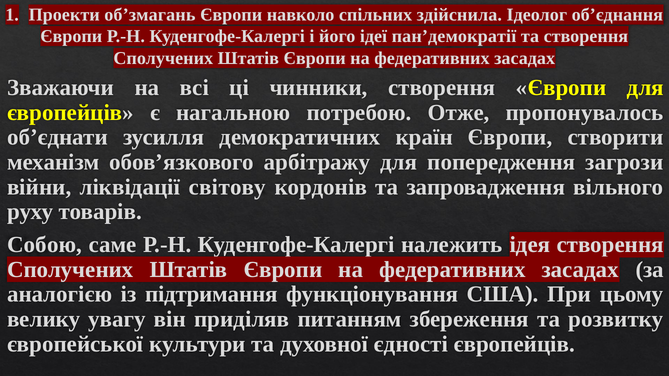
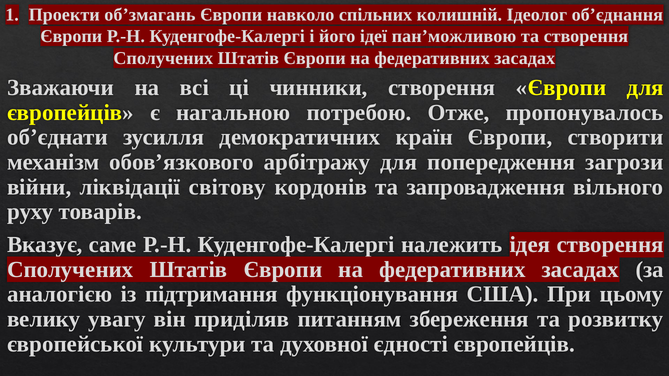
здійснила: здійснила -> колишній (459, 15)
пан’демократії: пан’демократії -> пан’можливою (454, 36)
Собою: Собою -> Вказує (45, 245)
